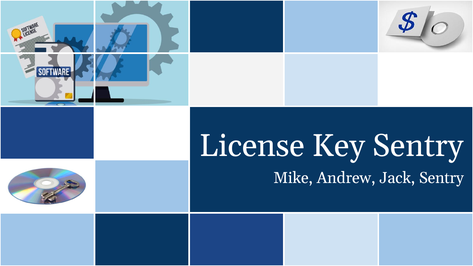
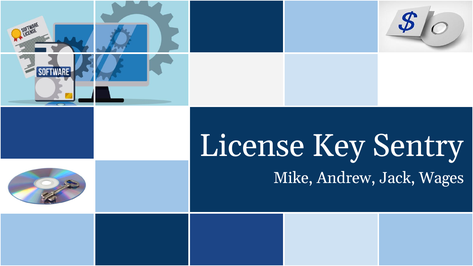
Jack Sentry: Sentry -> Wages (441, 178)
